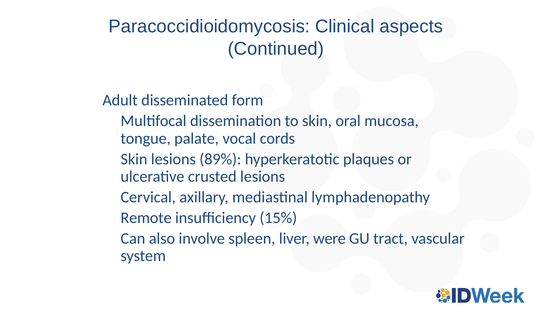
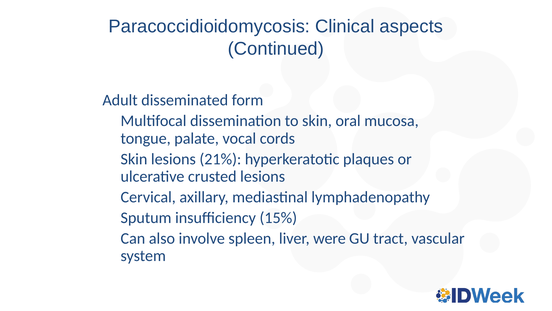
89%: 89% -> 21% (220, 159)
Remote: Remote -> Sputum (146, 217)
